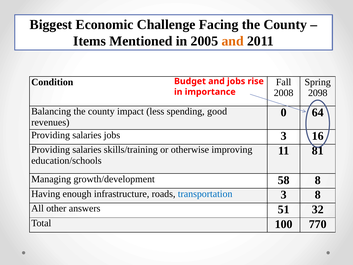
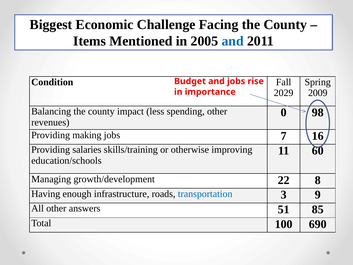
and colour: orange -> blue (233, 41)
2008: 2008 -> 2029 (284, 93)
2098: 2098 -> 2009 (318, 93)
spending good: good -> other (217, 111)
64: 64 -> 98 (318, 112)
salaries: salaries -> making (87, 135)
jobs 3: 3 -> 7 (284, 136)
81: 81 -> 60 (318, 151)
58: 58 -> 22 (284, 180)
3 8: 8 -> 9 (318, 195)
32: 32 -> 85 (318, 209)
770: 770 -> 690 (318, 224)
